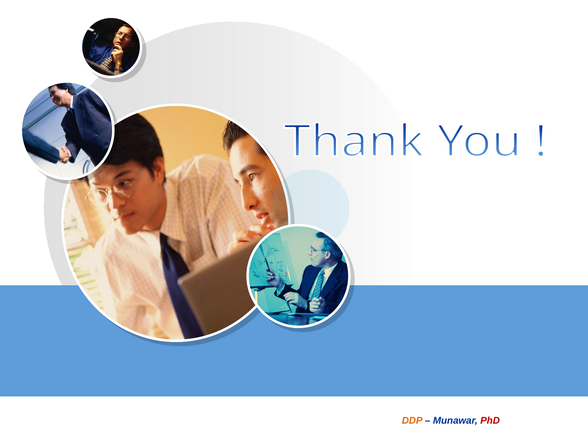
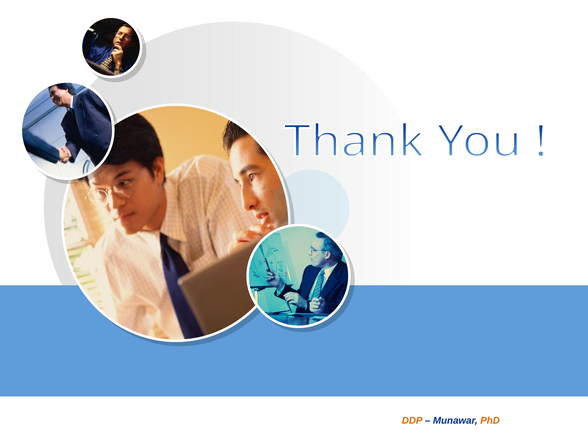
PhD colour: red -> orange (490, 420)
